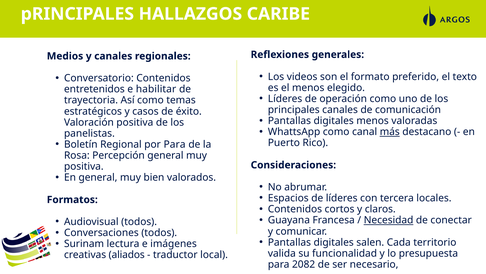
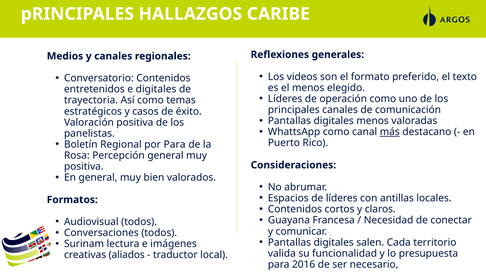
e habilitar: habilitar -> digitales (156, 89)
tercera: tercera -> antillas (397, 198)
Necesidad underline: present -> none (389, 220)
2082: 2082 -> 2016 (304, 264)
